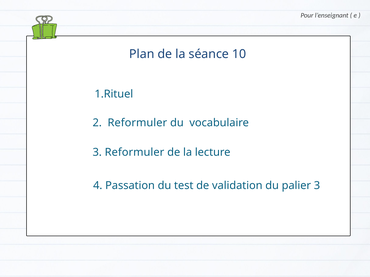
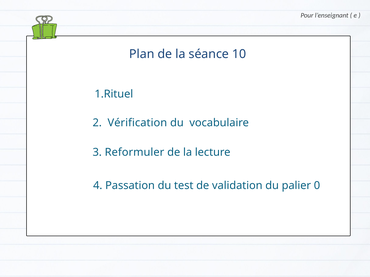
2 Reformuler: Reformuler -> Vérification (137, 123)
palier 3: 3 -> 0 (317, 186)
